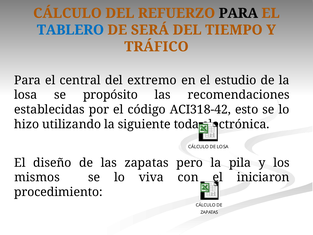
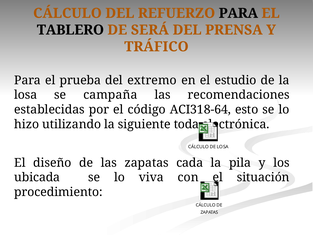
TABLERO colour: blue -> black (70, 30)
TIEMPO: TIEMPO -> PRENSA (234, 30)
central: central -> prueba (80, 80)
propósito: propósito -> campaña (110, 95)
ACI318-42: ACI318-42 -> ACI318-64 (200, 109)
pero: pero -> cada (190, 163)
mismos: mismos -> ubicada (37, 177)
iniciaron: iniciaron -> situación (263, 177)
